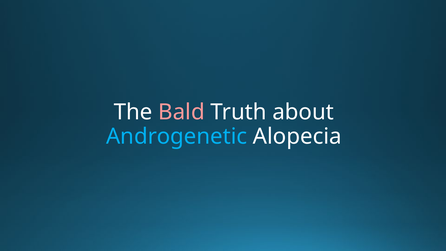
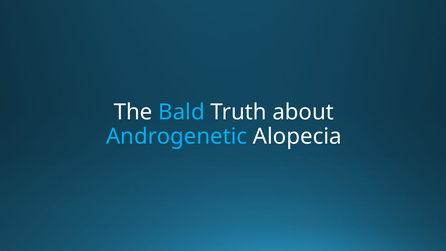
Bald colour: pink -> light blue (181, 112)
